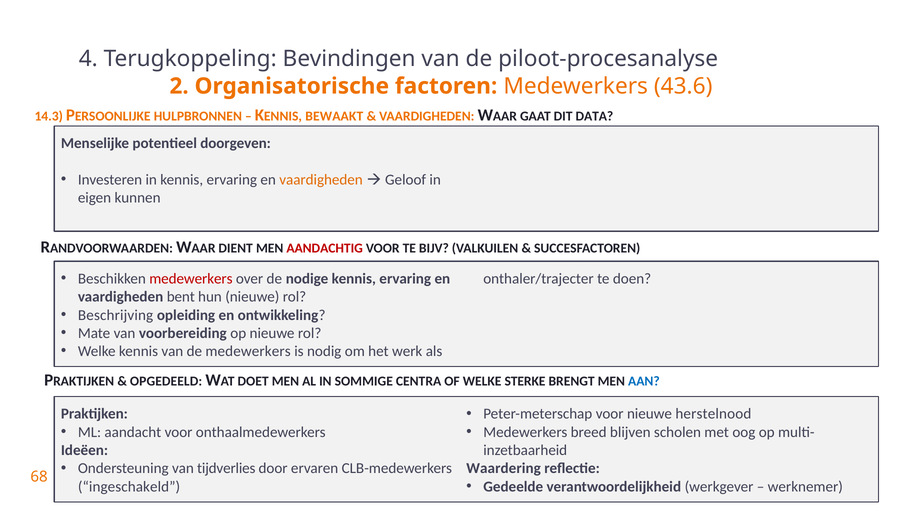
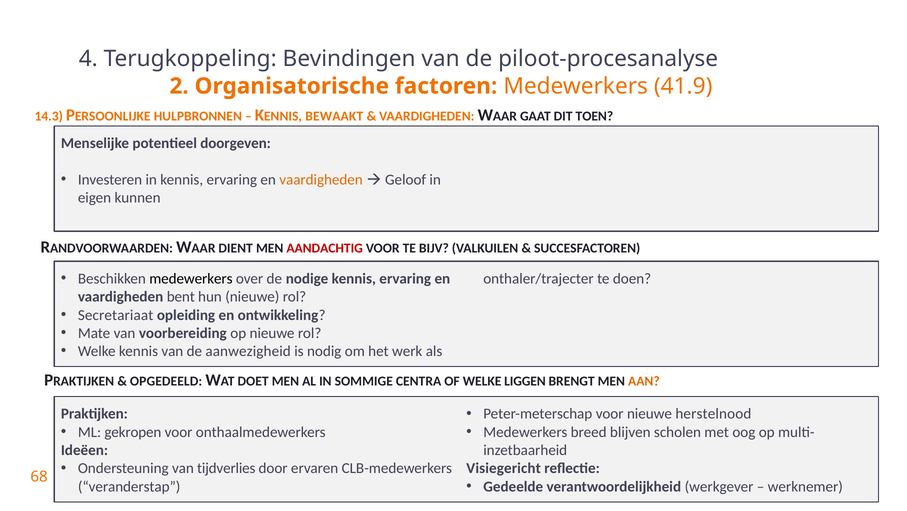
43.6: 43.6 -> 41.9 (683, 86)
DATA: DATA -> TOEN (594, 116)
medewerkers colour: red -> black (191, 279)
Beschrijving: Beschrijving -> Secretariaat (116, 315)
de medewerkers: medewerkers -> aanwezigheid (248, 351)
STERKE: STERKE -> LIGGEN (525, 381)
AAN colour: blue -> orange (644, 381)
aandacht: aandacht -> gekropen (133, 432)
Waardering: Waardering -> Visiegericht (504, 468)
ingeschakeld: ingeschakeld -> veranderstap (129, 486)
